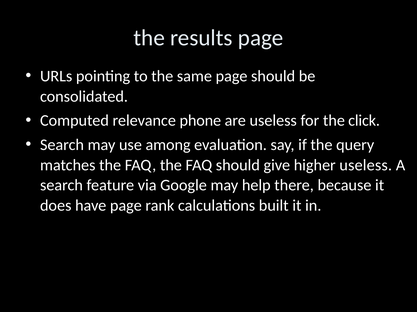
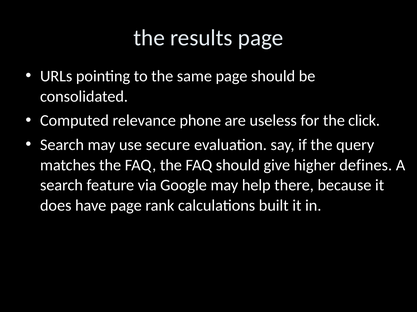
among: among -> secure (168, 145)
higher useless: useless -> defines (366, 165)
